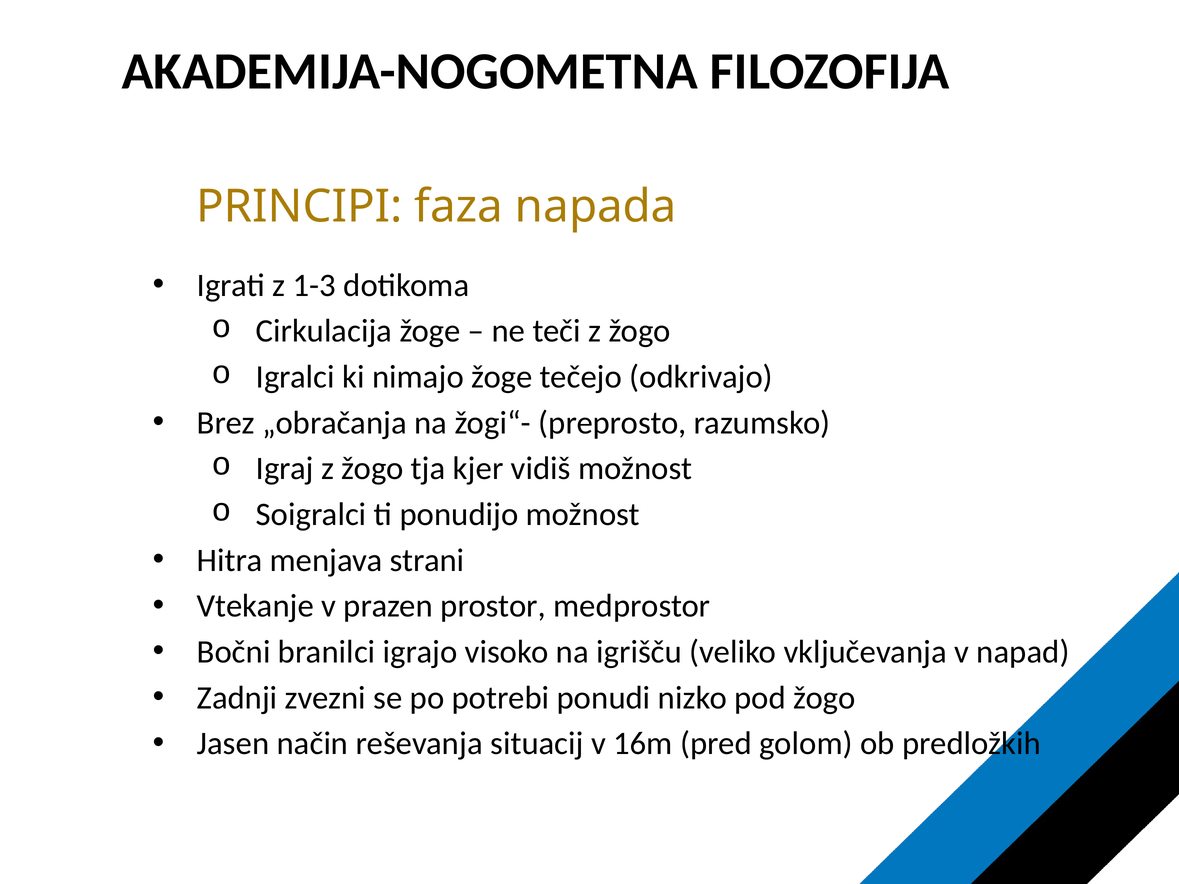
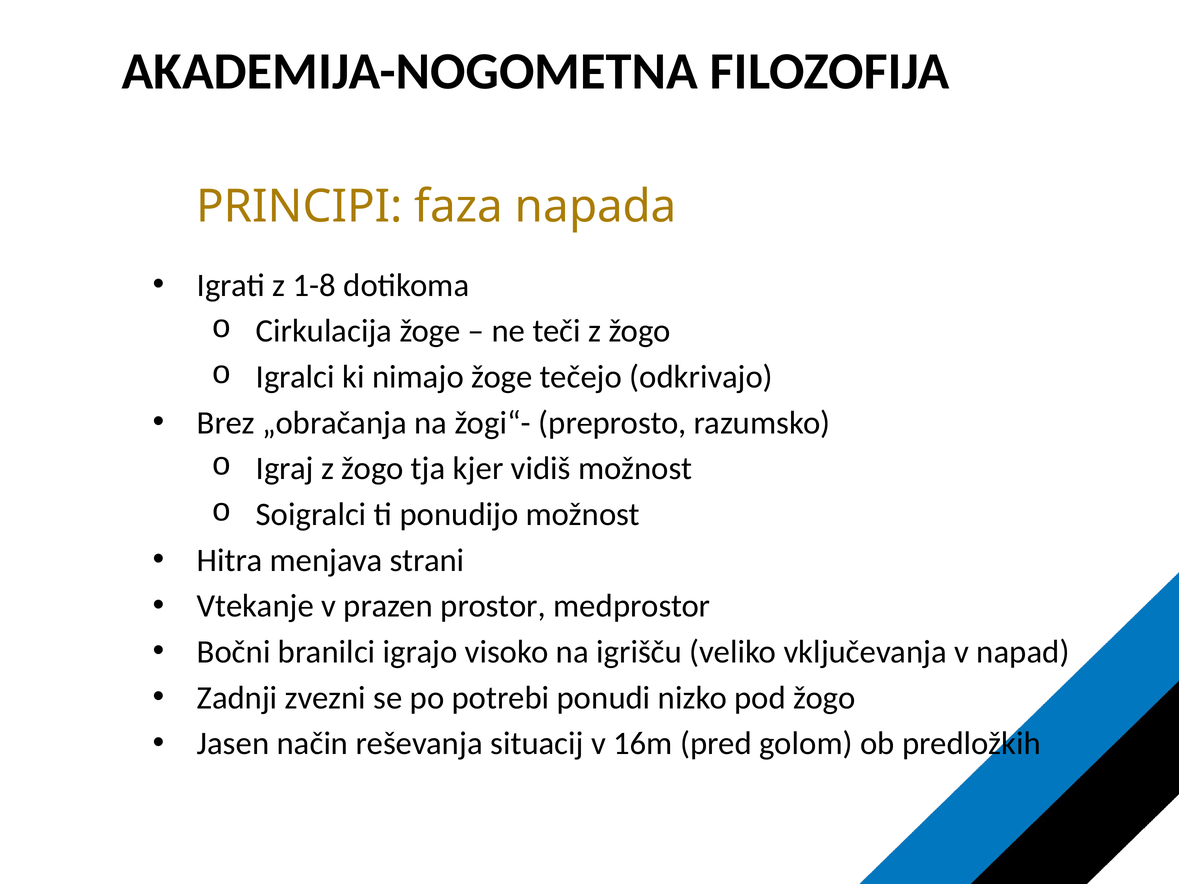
1-3: 1-3 -> 1-8 (314, 285)
